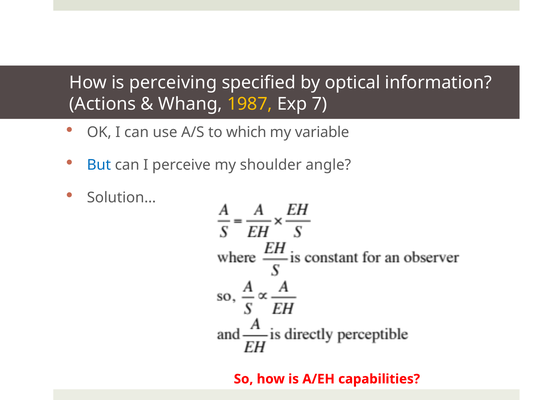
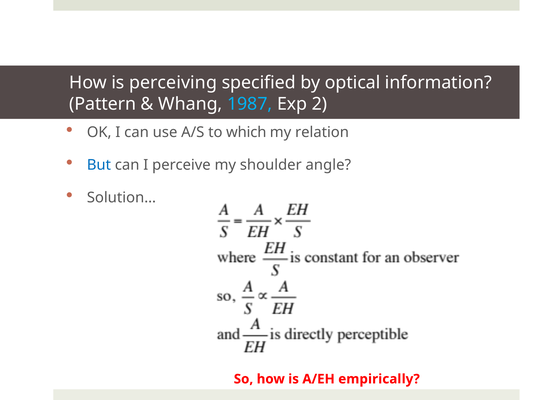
Actions: Actions -> Pattern (103, 104)
1987 colour: yellow -> light blue (250, 104)
7: 7 -> 2 (320, 104)
variable: variable -> relation (322, 132)
capabilities: capabilities -> empirically (379, 379)
